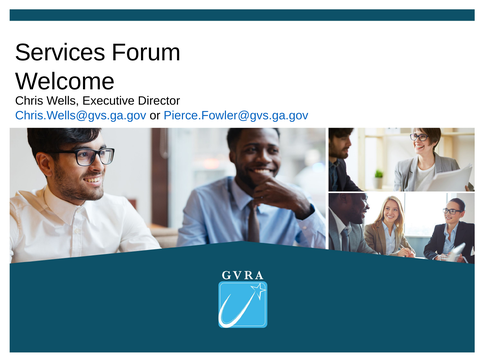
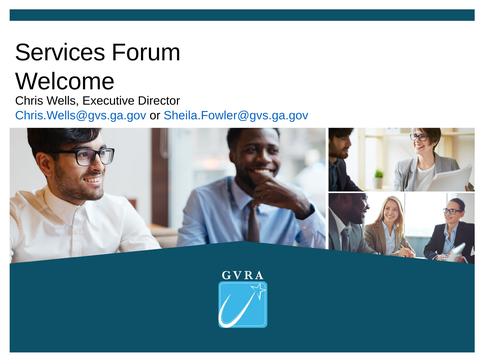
Pierce.Fowler@gvs.ga.gov: Pierce.Fowler@gvs.ga.gov -> Sheila.Fowler@gvs.ga.gov (236, 115)
